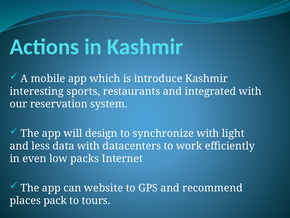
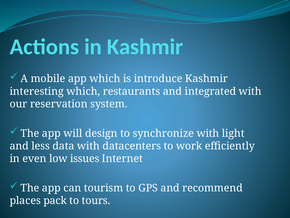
interesting sports: sports -> which (83, 91)
packs: packs -> issues (85, 158)
website: website -> tourism (104, 188)
